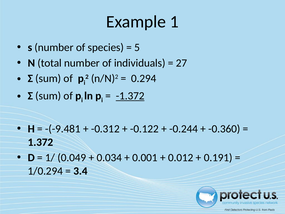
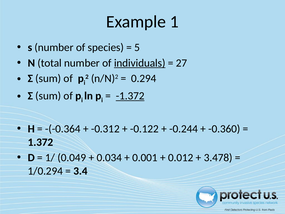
individuals underline: none -> present (140, 63)
-(-9.481: -(-9.481 -> -(-0.364 (63, 129)
0.191: 0.191 -> 3.478 (218, 158)
